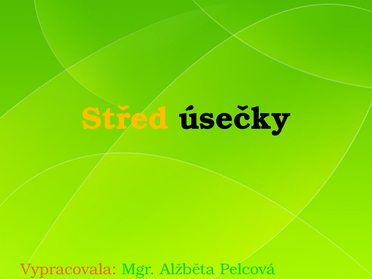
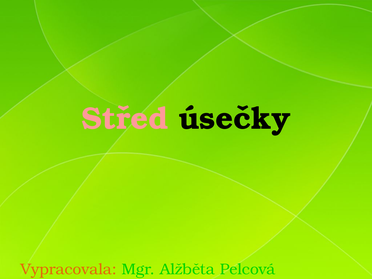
Střed colour: yellow -> pink (125, 119)
